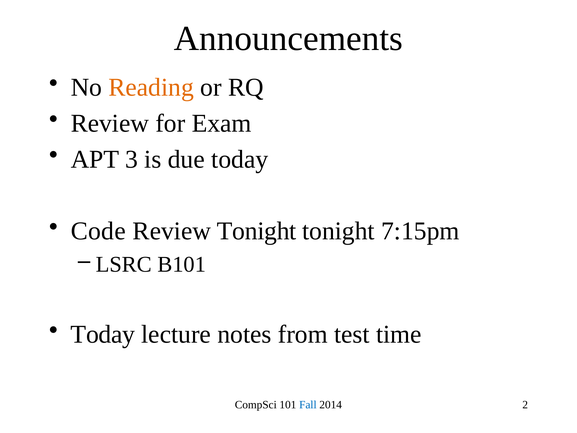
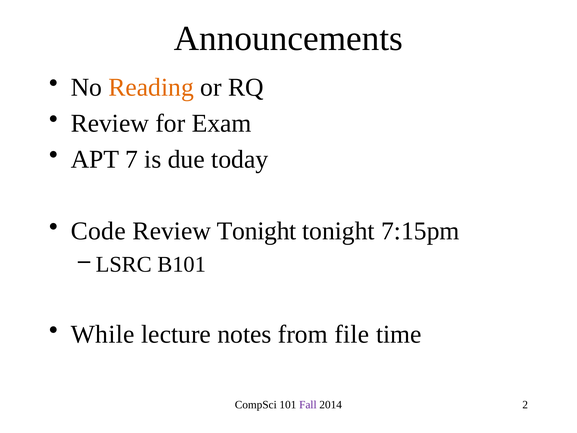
3: 3 -> 7 (132, 159)
Today: Today -> While (103, 334)
test: test -> file (352, 334)
Fall colour: blue -> purple (308, 405)
